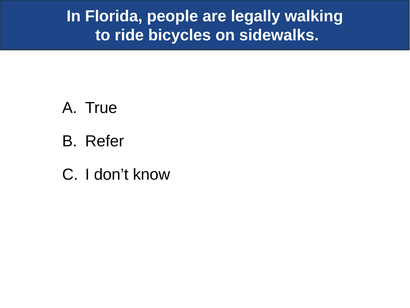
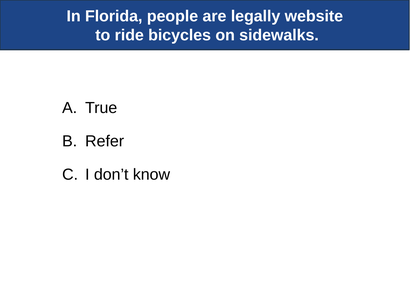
walking: walking -> website (314, 16)
